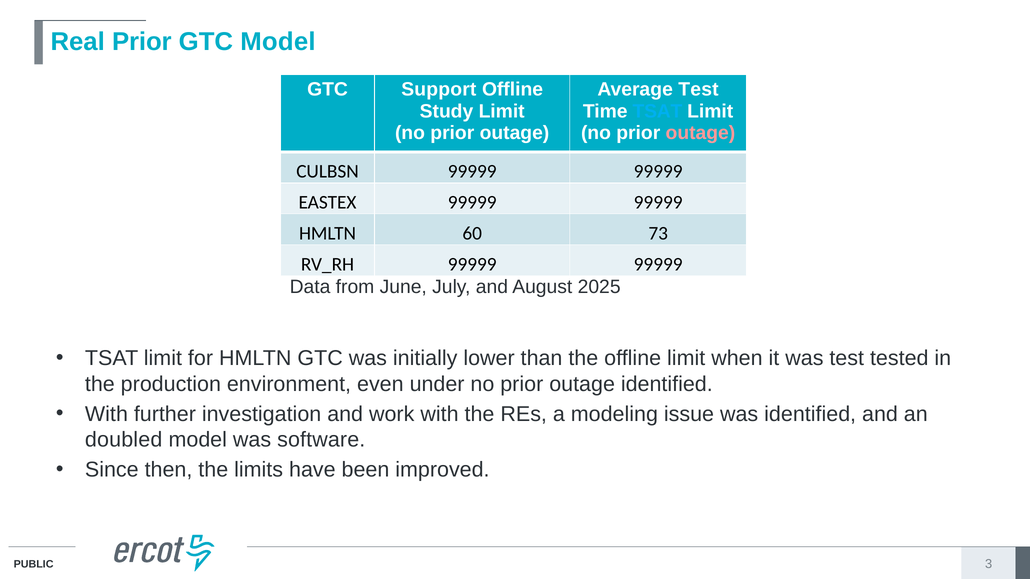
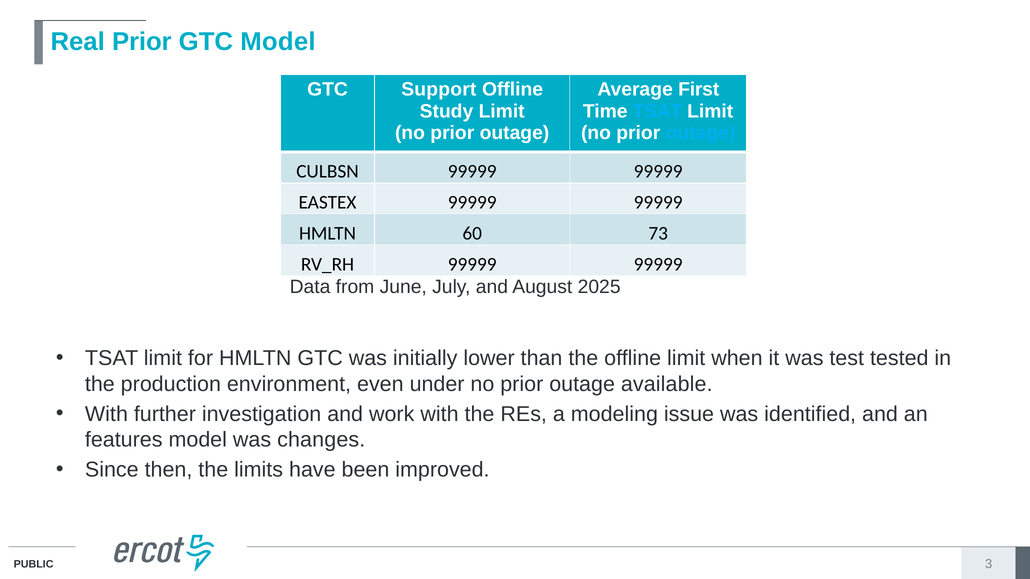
Average Test: Test -> First (699, 90)
outage colour: pink -> light blue (700, 133)
outage identified: identified -> available (667, 384)
doubled: doubled -> features (124, 440)
software: software -> changes (321, 440)
